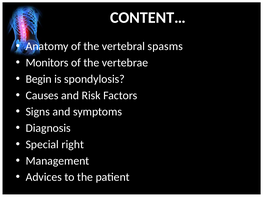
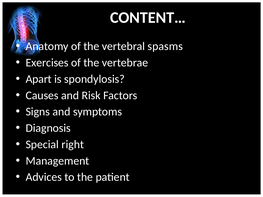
Monitors: Monitors -> Exercises (47, 63)
Begin: Begin -> Apart (39, 79)
